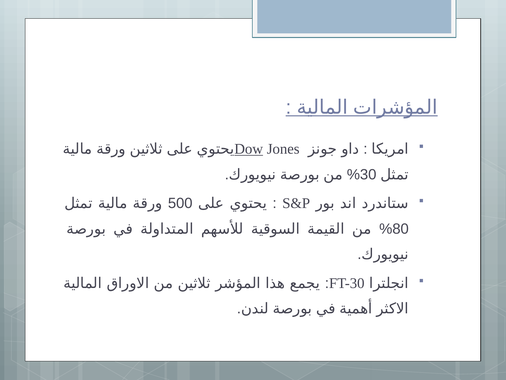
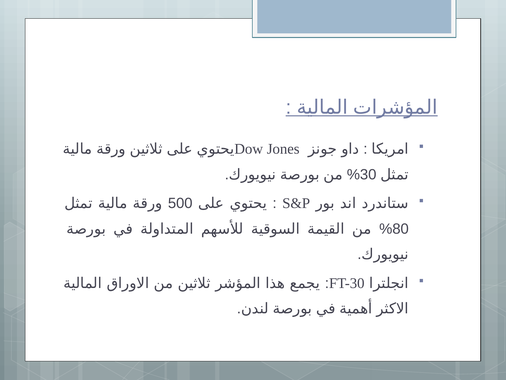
Dow underline: present -> none (249, 149)
